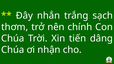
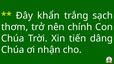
nhắn: nhắn -> khẩn (48, 16)
